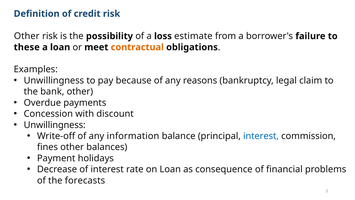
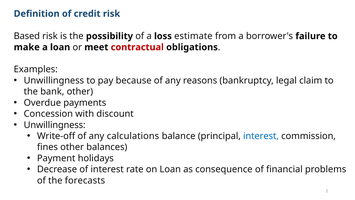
Other: Other -> Based (27, 36)
these: these -> make (27, 47)
contractual colour: orange -> red (137, 47)
information: information -> calculations (133, 136)
